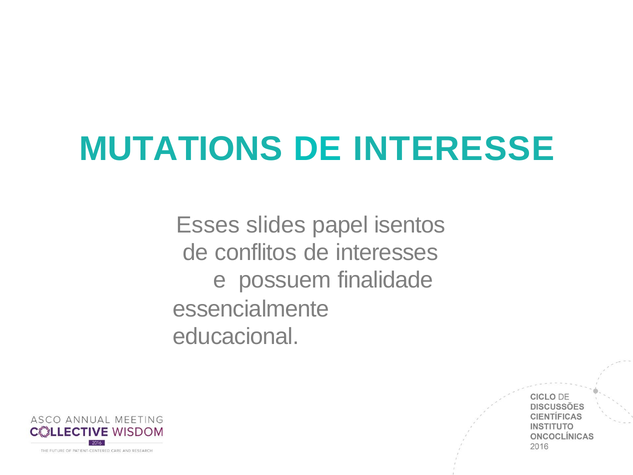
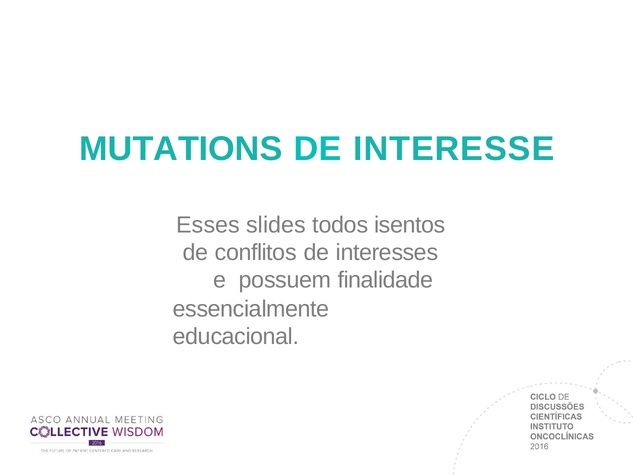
papel: papel -> todos (340, 225)
